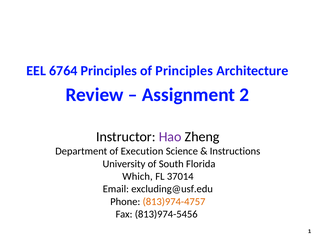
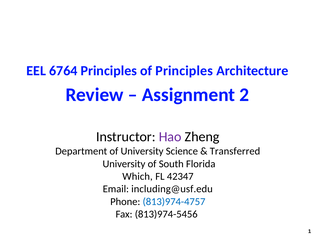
of Execution: Execution -> University (142, 151)
Instructions: Instructions -> Transferred (235, 151)
37014: 37014 -> 42347 (180, 177)
excluding@usf.edu: excluding@usf.edu -> including@usf.edu (172, 189)
813)974-4757 colour: orange -> blue (174, 202)
